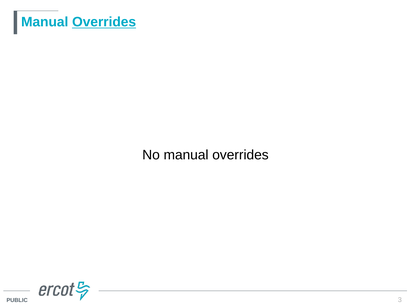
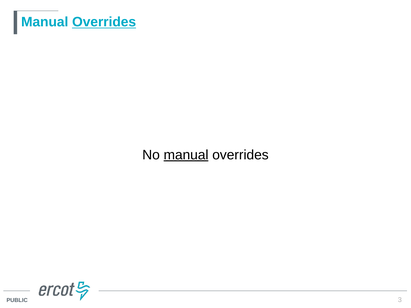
manual underline: none -> present (186, 155)
